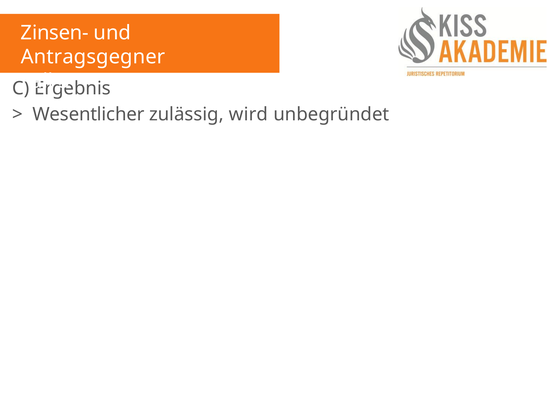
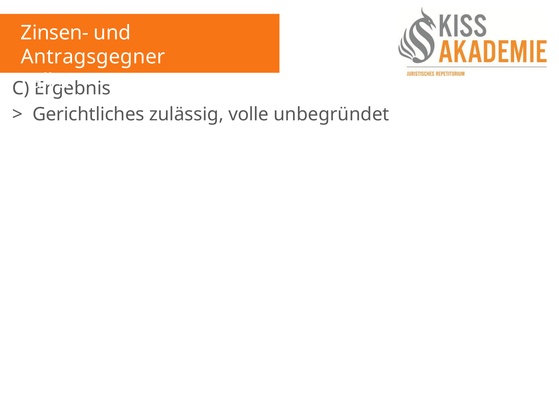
Wesentlicher: Wesentlicher -> Gerichtliches (88, 114)
wird: wird -> volle (249, 114)
